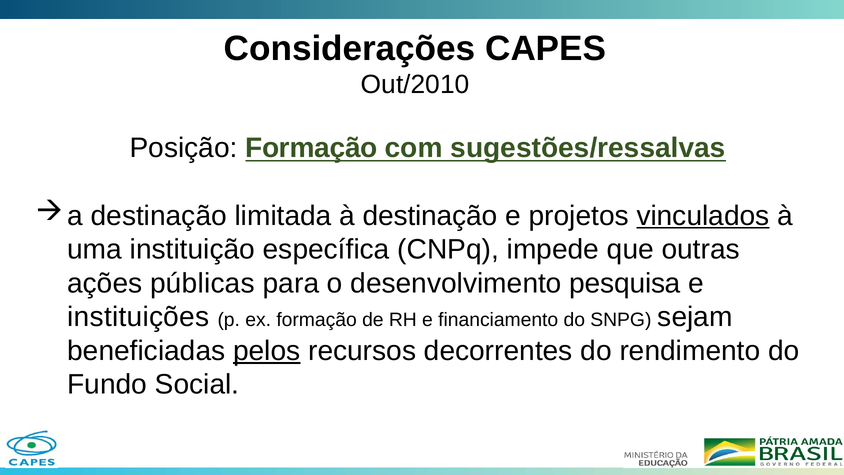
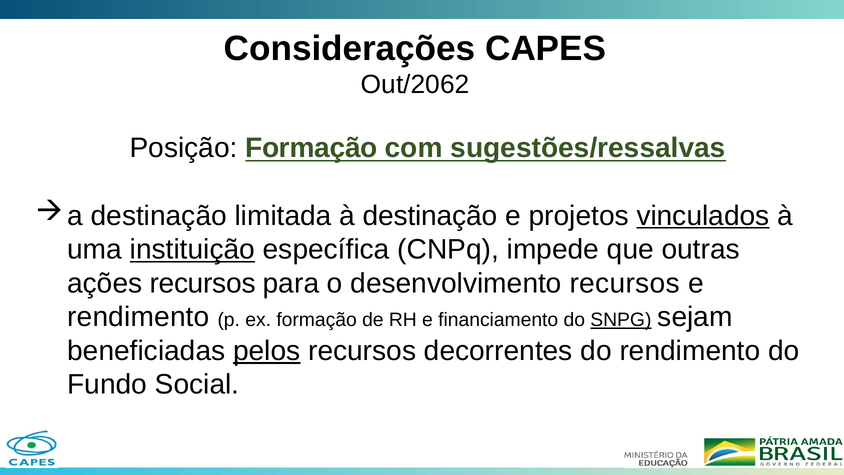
Out/2010: Out/2010 -> Out/2062 (415, 85)
instituição underline: none -> present (192, 249)
ações públicas: públicas -> recursos (203, 283)
desenvolvimento pesquisa: pesquisa -> recursos (625, 283)
instituições: instituições -> rendimento (138, 317)
SNPG underline: none -> present (621, 320)
